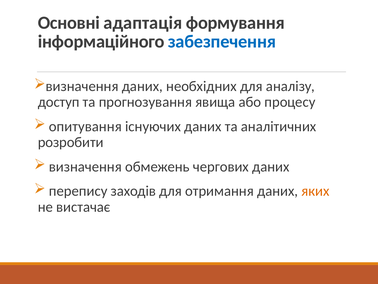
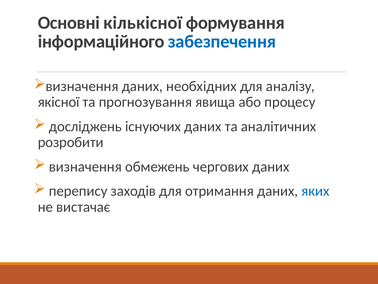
адаптація: адаптація -> кількісної (143, 23)
доступ: доступ -> якісної (59, 102)
опитування: опитування -> досліджень (85, 126)
яких colour: orange -> blue (315, 191)
